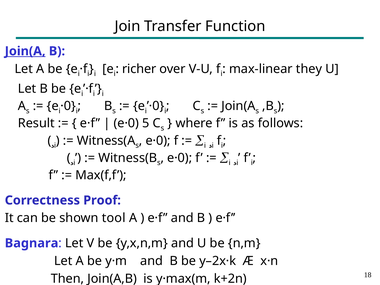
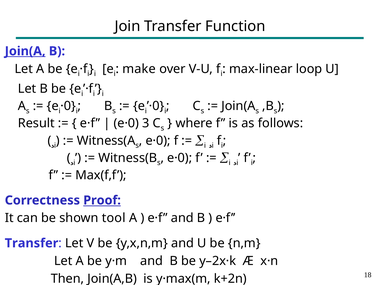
richer: richer -> make (139, 69)
they: they -> loop (309, 69)
5: 5 -> 3 (146, 123)
Proof underline: none -> present (102, 200)
Bagnara: Bagnara -> Transfer (32, 243)
